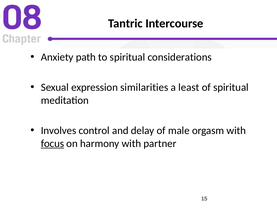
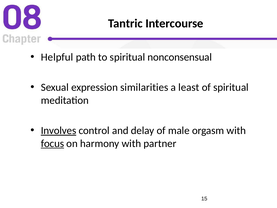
Anxiety: Anxiety -> Helpful (57, 57)
considerations: considerations -> nonconsensual (180, 57)
Involves underline: none -> present (59, 130)
